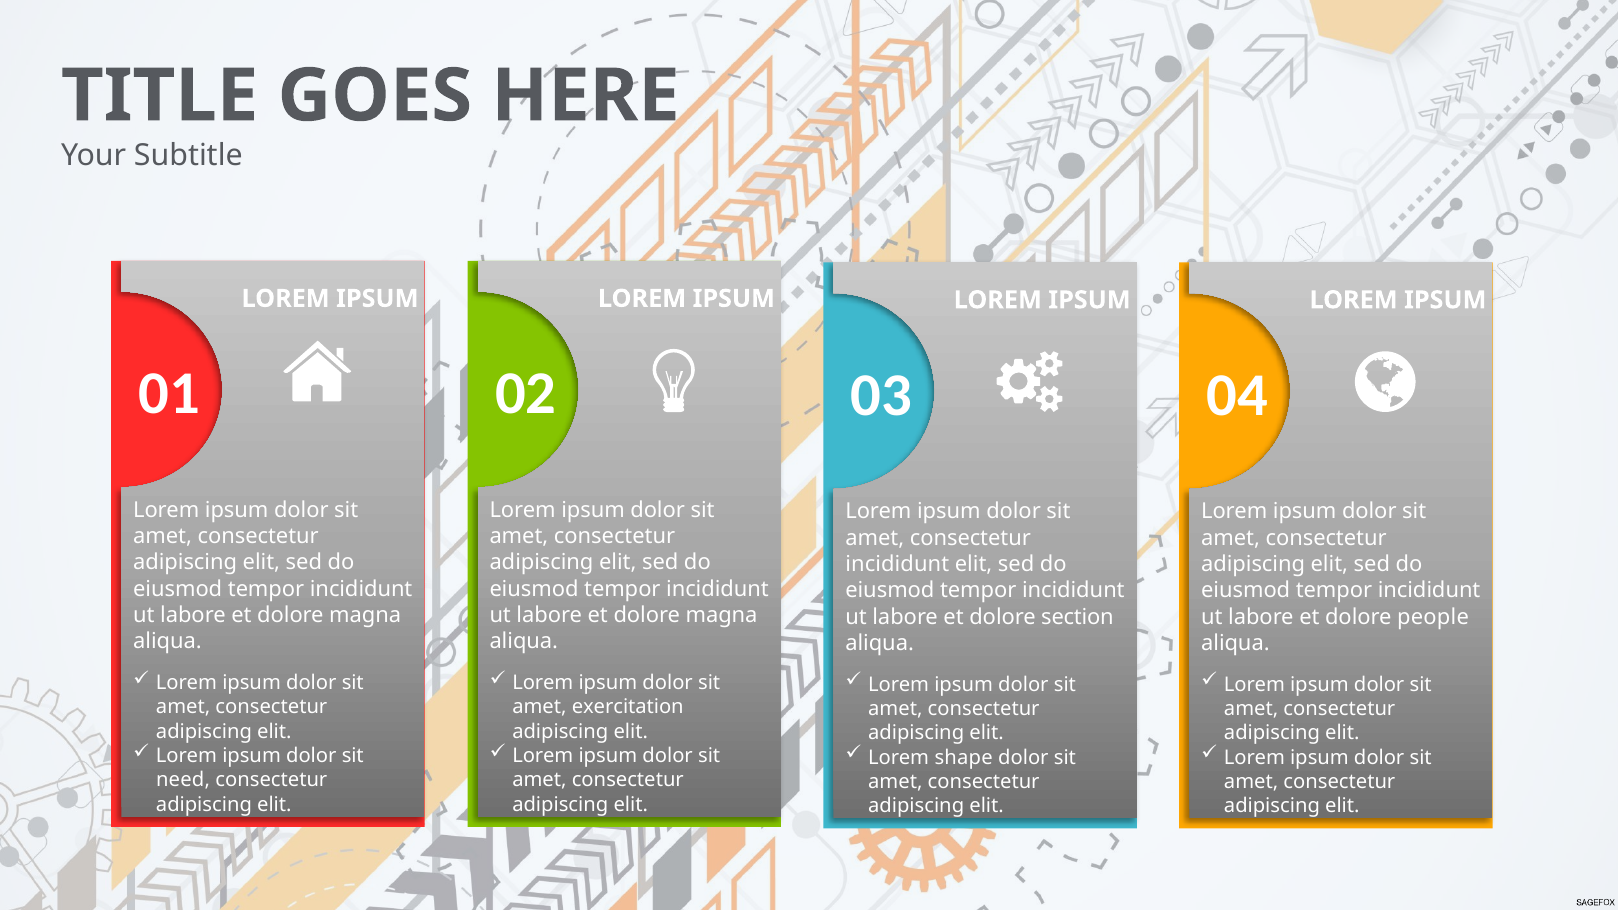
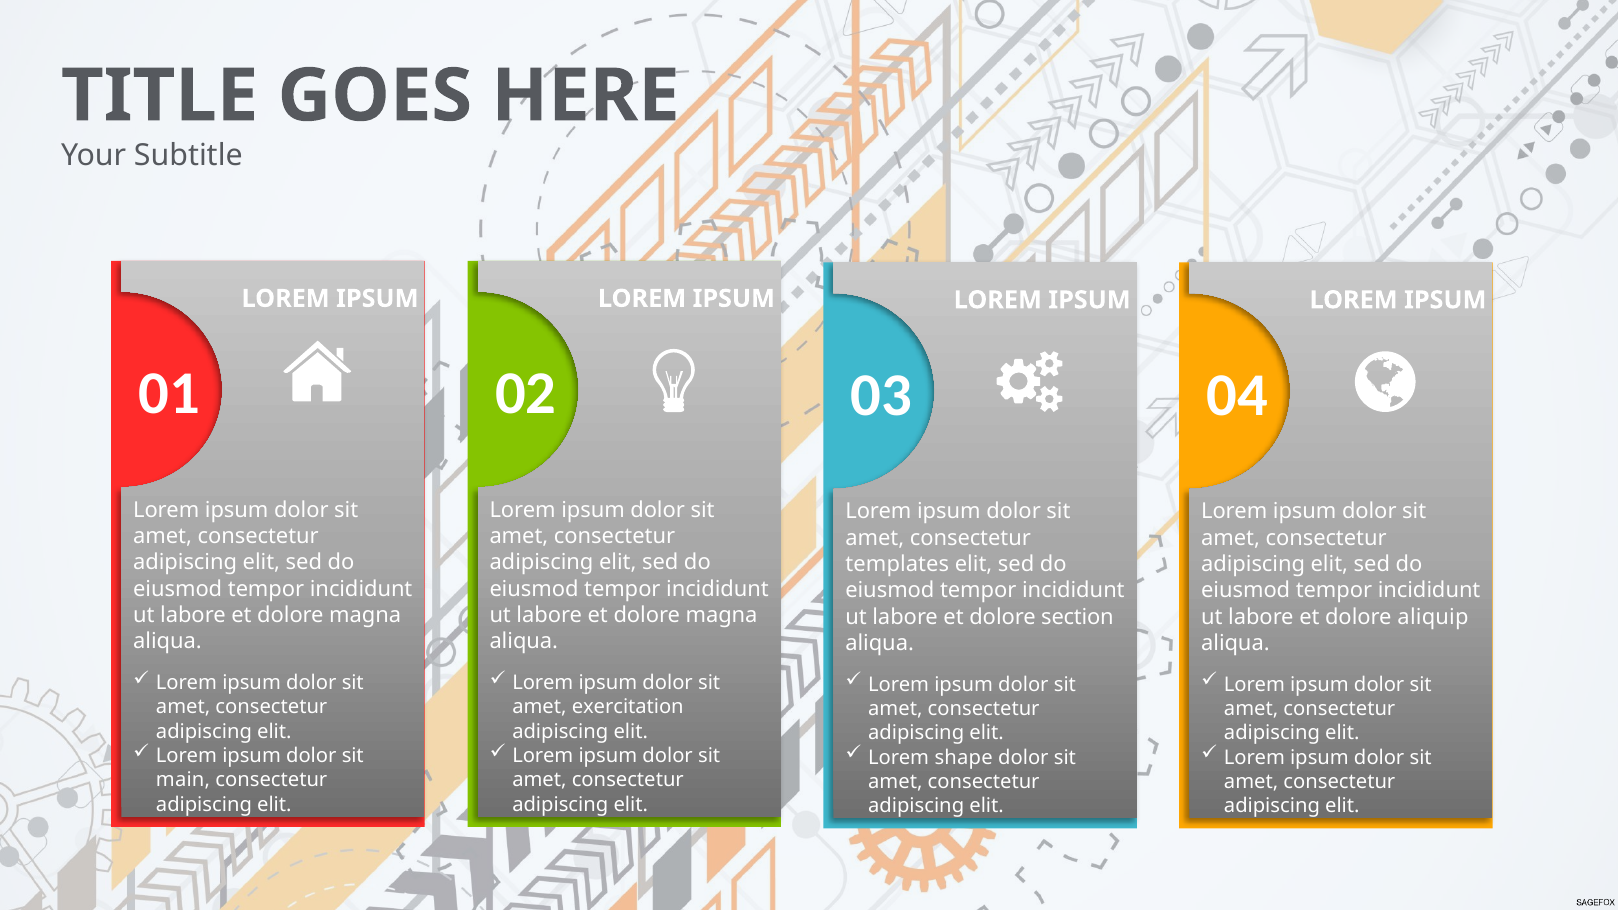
incididunt: incididunt -> templates (897, 564)
people: people -> aliquip (1433, 617)
need: need -> main (183, 780)
